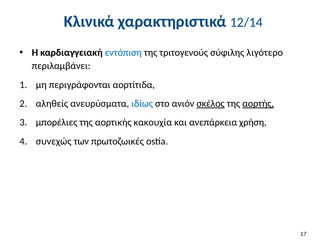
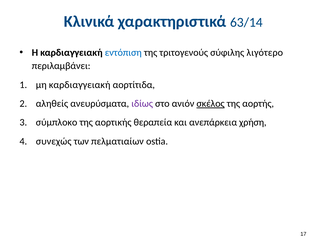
12/14: 12/14 -> 63/14 (246, 22)
μη περιγράφονται: περιγράφονται -> καρδιαγγειακή (80, 85)
ιδίως colour: blue -> purple (142, 103)
αορτής underline: present -> none (258, 103)
μπορέλιες: μπορέλιες -> σύμπλοκο (57, 122)
κακουχία: κακουχία -> θεραπεία (153, 122)
πρωτοζωικές: πρωτοζωικές -> πελματιαίων (117, 141)
